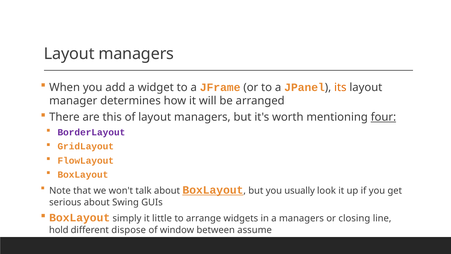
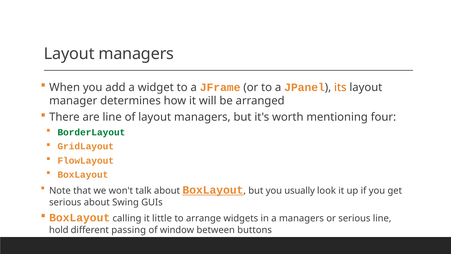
are this: this -> line (112, 117)
four underline: present -> none (383, 117)
BorderLayout colour: purple -> green (91, 132)
simply: simply -> calling (127, 218)
or closing: closing -> serious (354, 218)
dispose: dispose -> passing (129, 230)
assume: assume -> buttons (255, 230)
